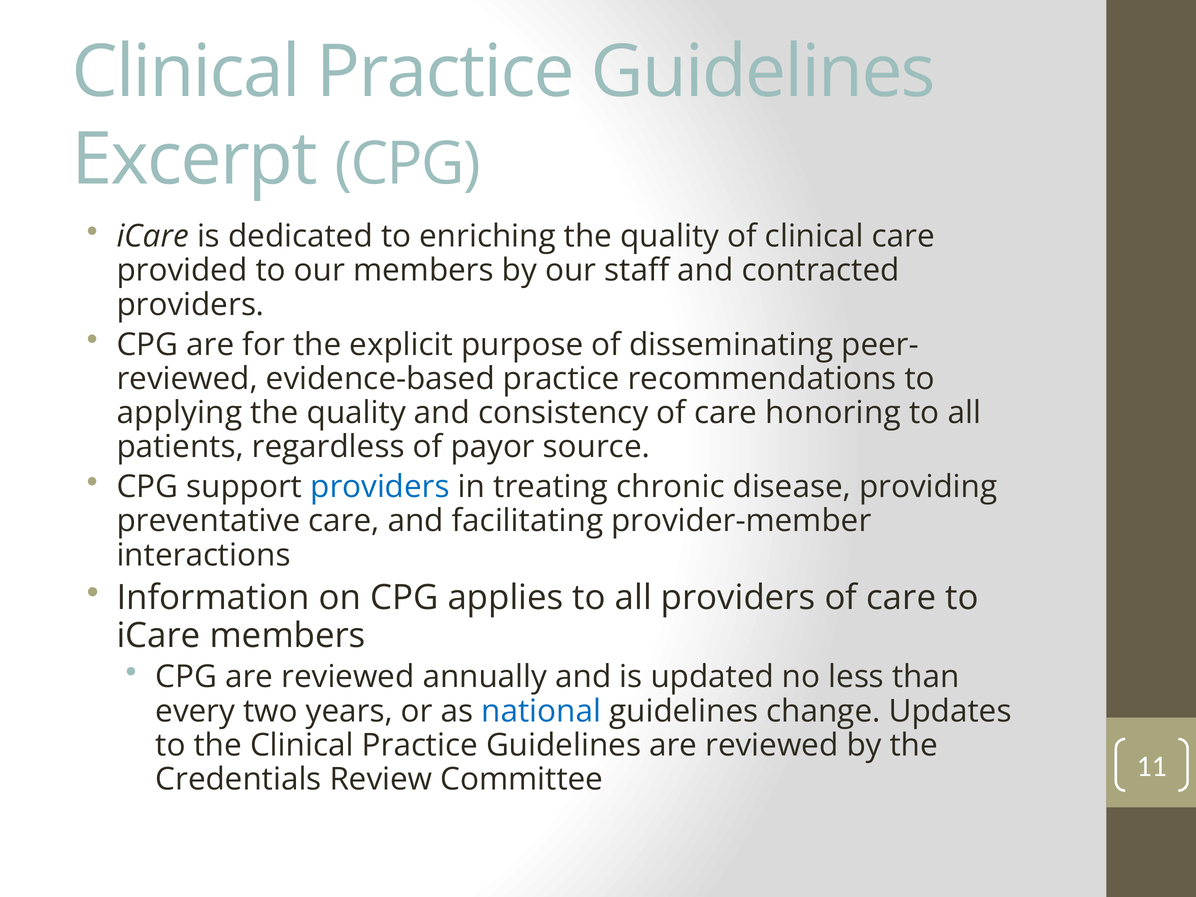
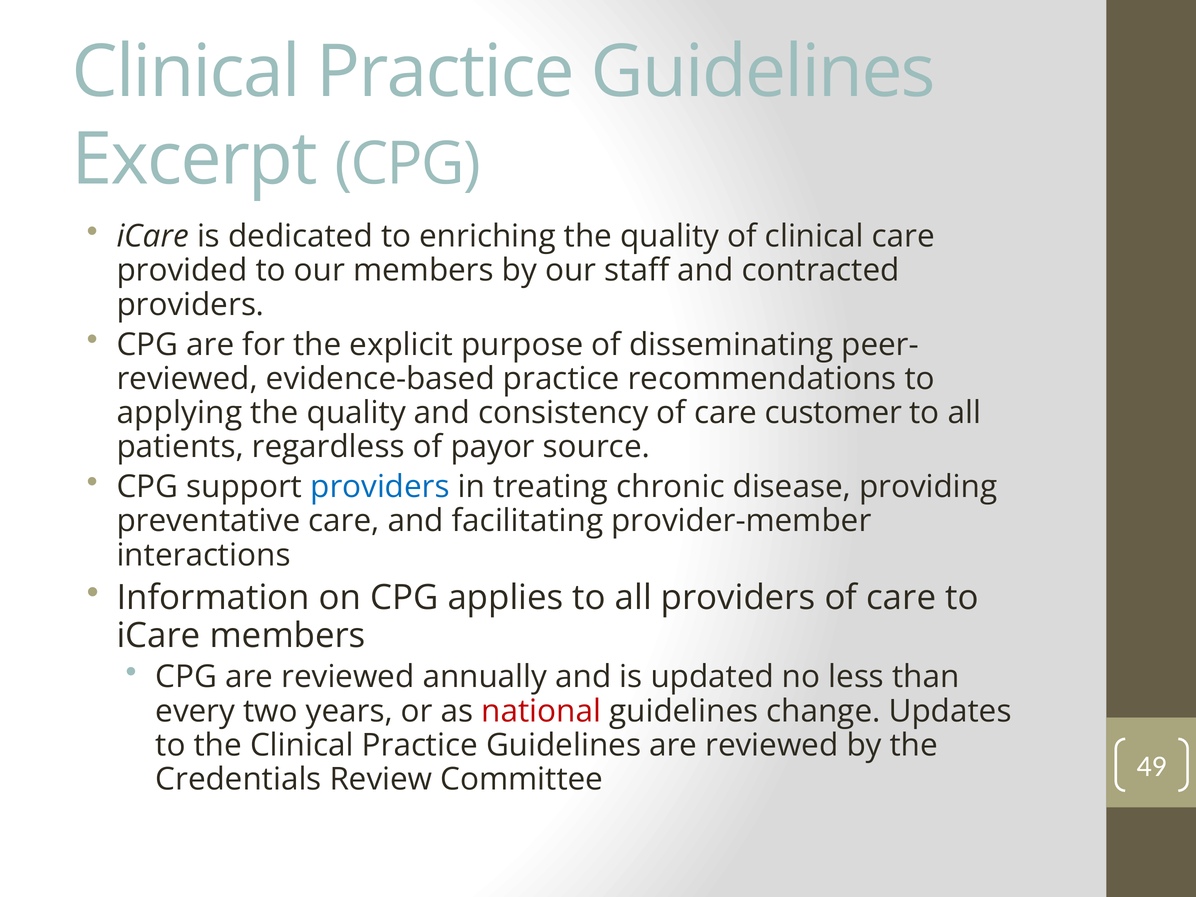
honoring: honoring -> customer (833, 413)
national colour: blue -> red (541, 711)
11: 11 -> 49 (1152, 767)
